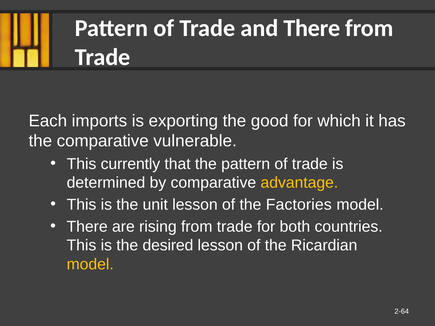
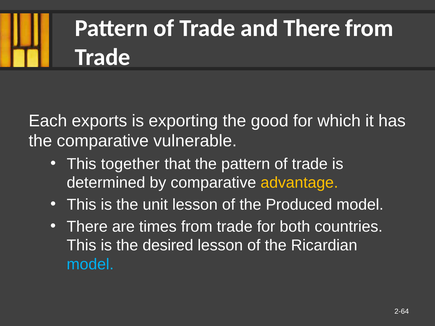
imports: imports -> exports (99, 121)
currently: currently -> together (130, 164)
Factories: Factories -> Produced (299, 205)
rising: rising -> times (158, 227)
model colour: yellow -> light blue (90, 264)
